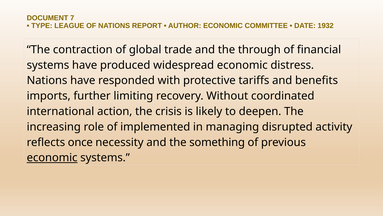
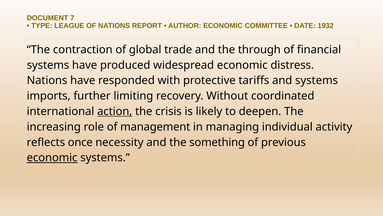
and benefits: benefits -> systems (317, 80)
action underline: none -> present (115, 111)
implemented: implemented -> management (155, 127)
disrupted: disrupted -> individual (287, 127)
